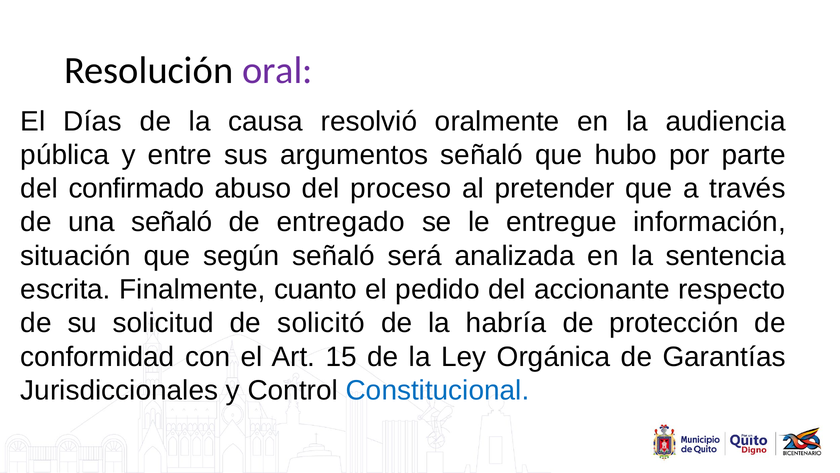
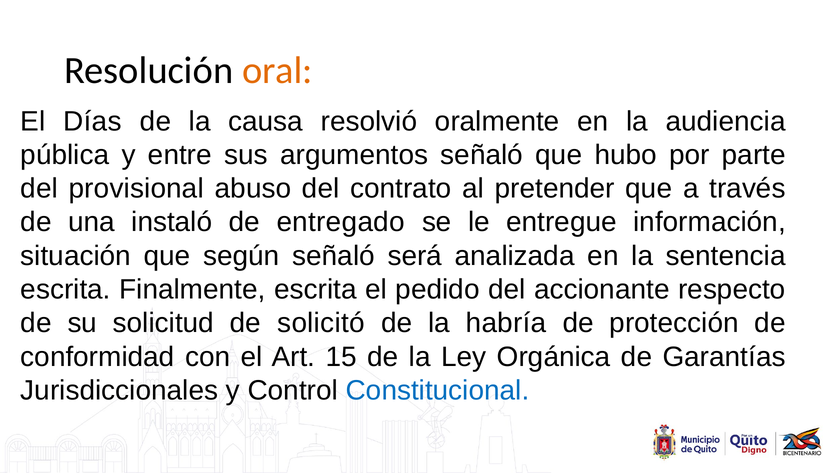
oral colour: purple -> orange (277, 71)
confirmado: confirmado -> provisional (136, 188)
proceso: proceso -> contrato (401, 188)
una señaló: señaló -> instaló (172, 222)
Finalmente cuanto: cuanto -> escrita (315, 289)
